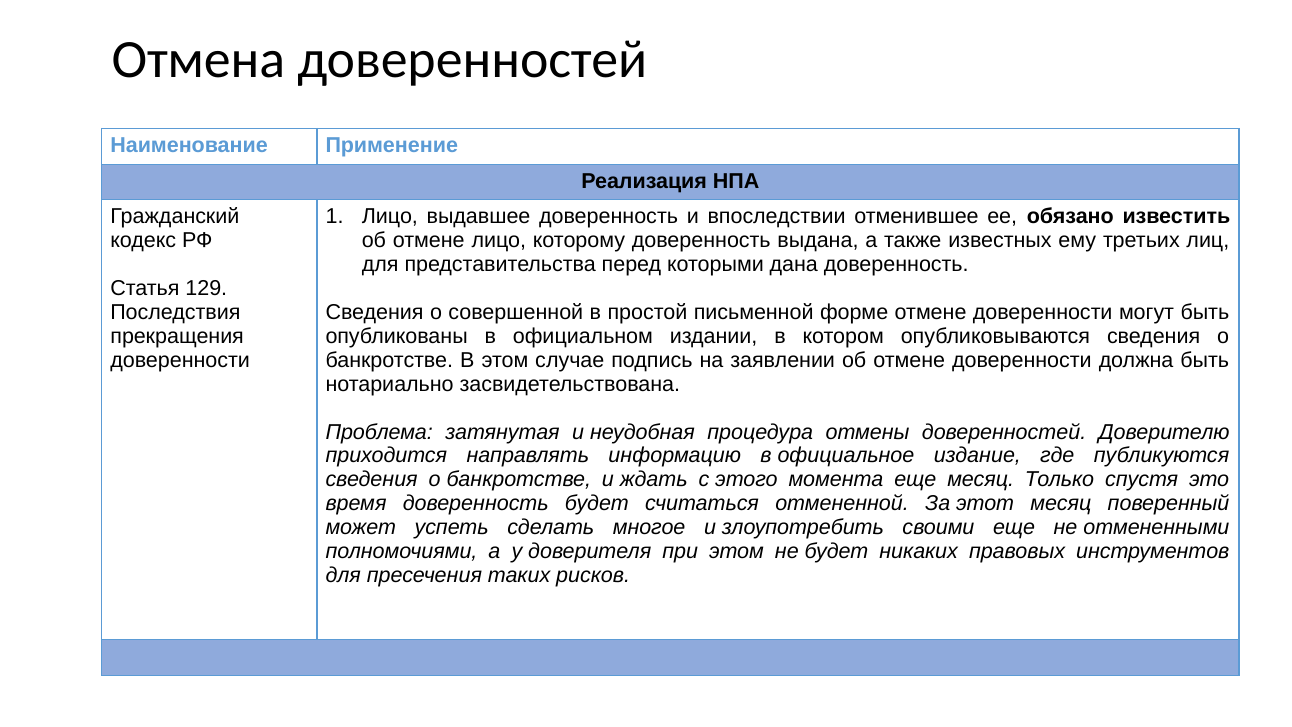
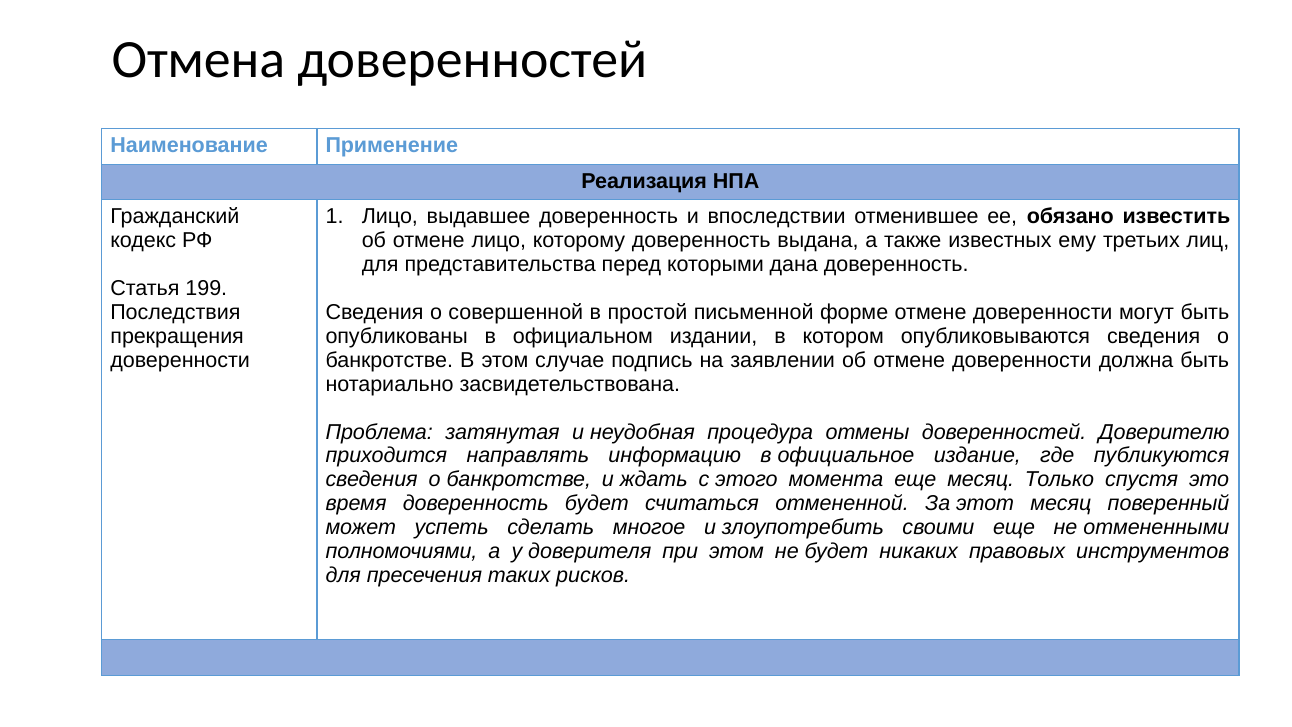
129: 129 -> 199 (206, 288)
